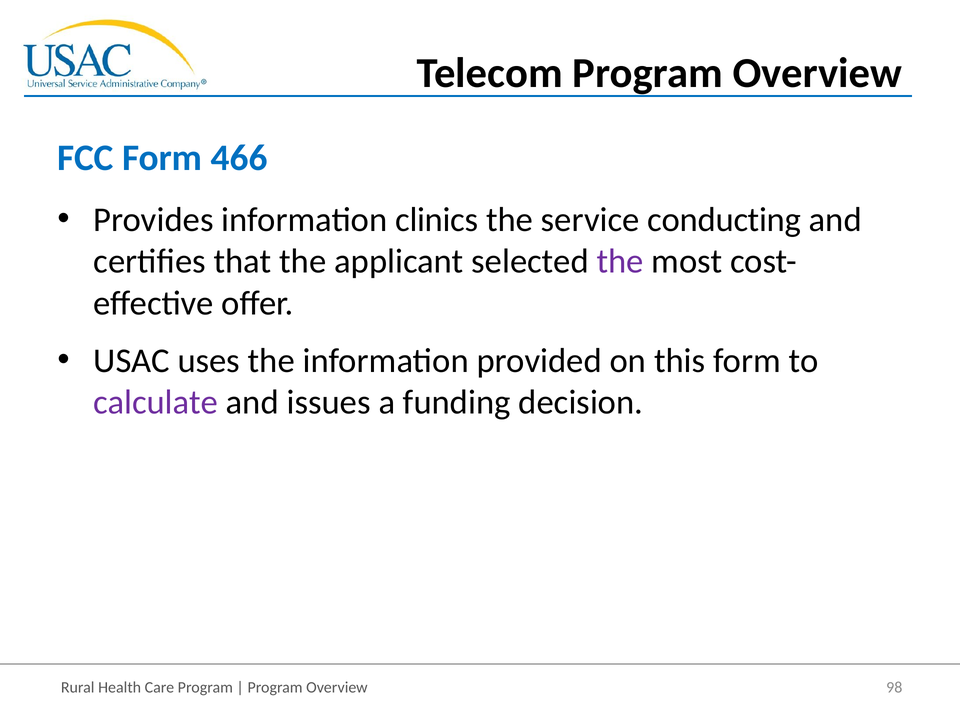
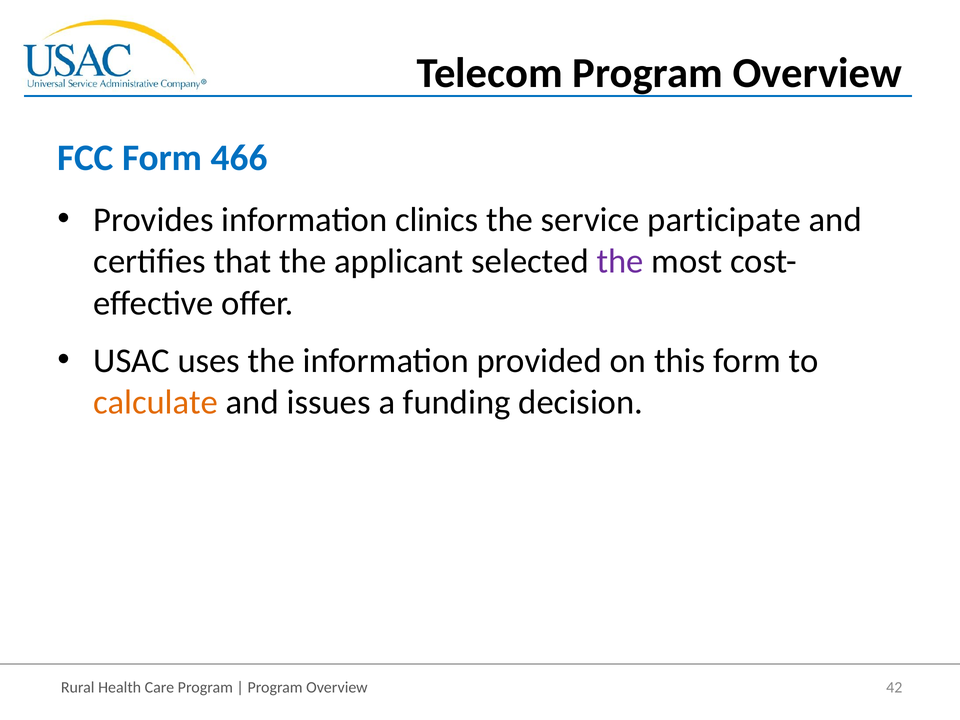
conducting: conducting -> participate (724, 220)
calculate colour: purple -> orange (156, 402)
98: 98 -> 42 (894, 687)
